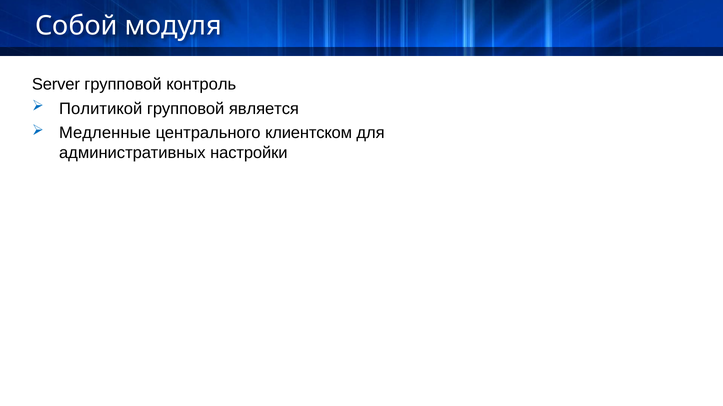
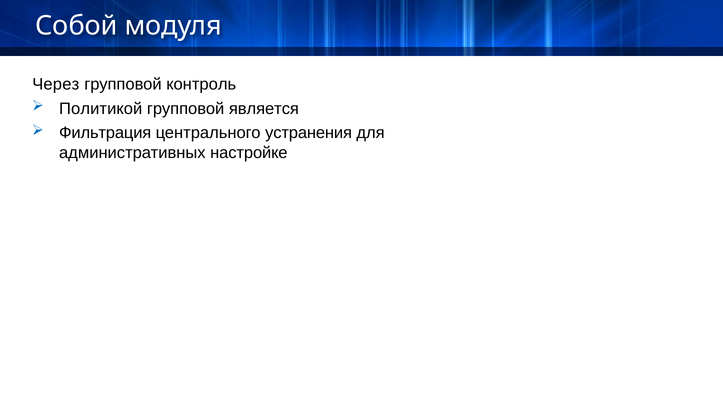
Server: Server -> Через (56, 84)
Медленные: Медленные -> Фильтрация (105, 133)
клиентском: клиентском -> устранения (309, 133)
настройки: настройки -> настройке (249, 153)
